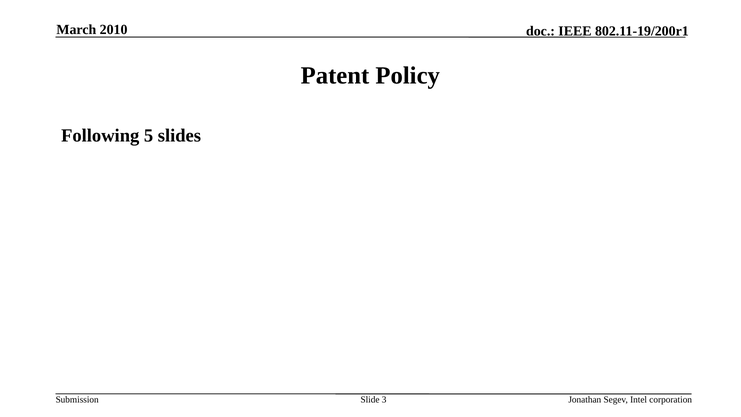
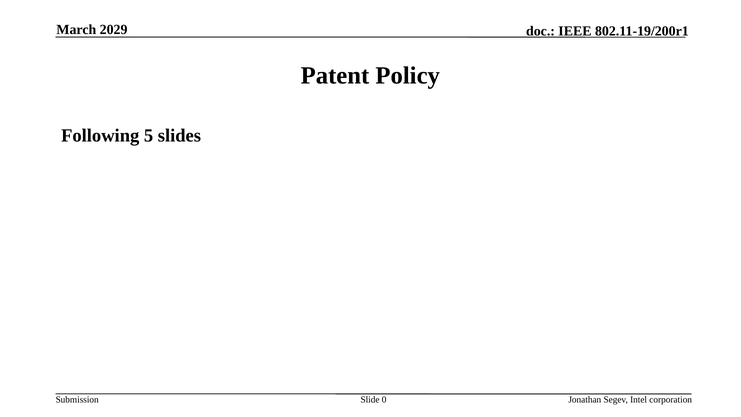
2010: 2010 -> 2029 (114, 29)
3: 3 -> 0 (384, 400)
